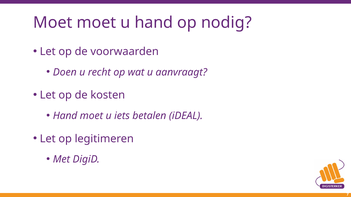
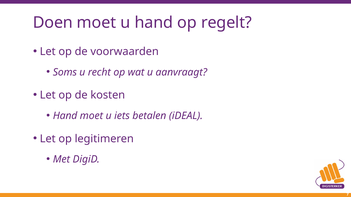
Moet: Moet -> Doen (53, 23)
nodig: nodig -> regelt (226, 23)
Doen: Doen -> Soms (65, 72)
